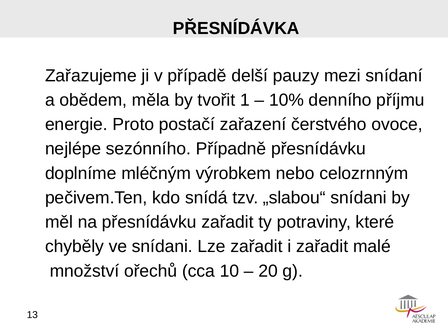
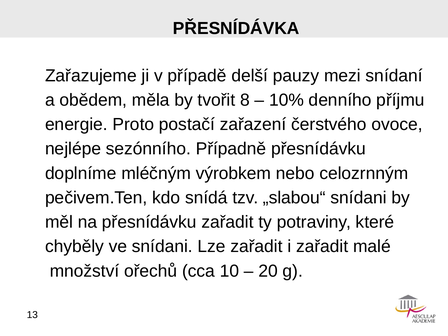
1: 1 -> 8 (245, 100)
